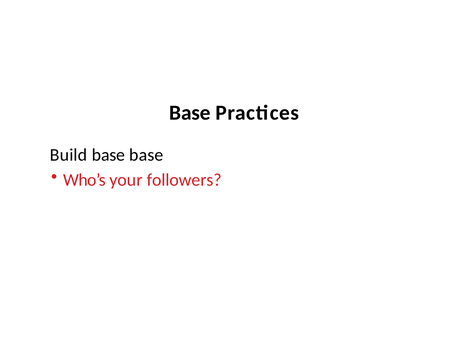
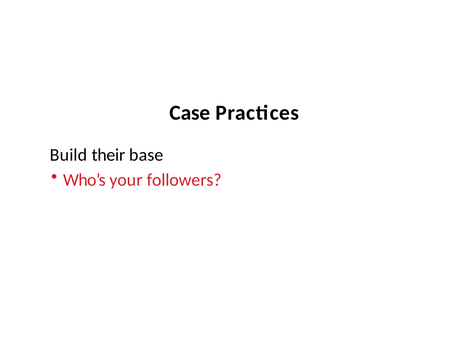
Base: Base -> Case (190, 113)
Build base: base -> their (109, 155)
